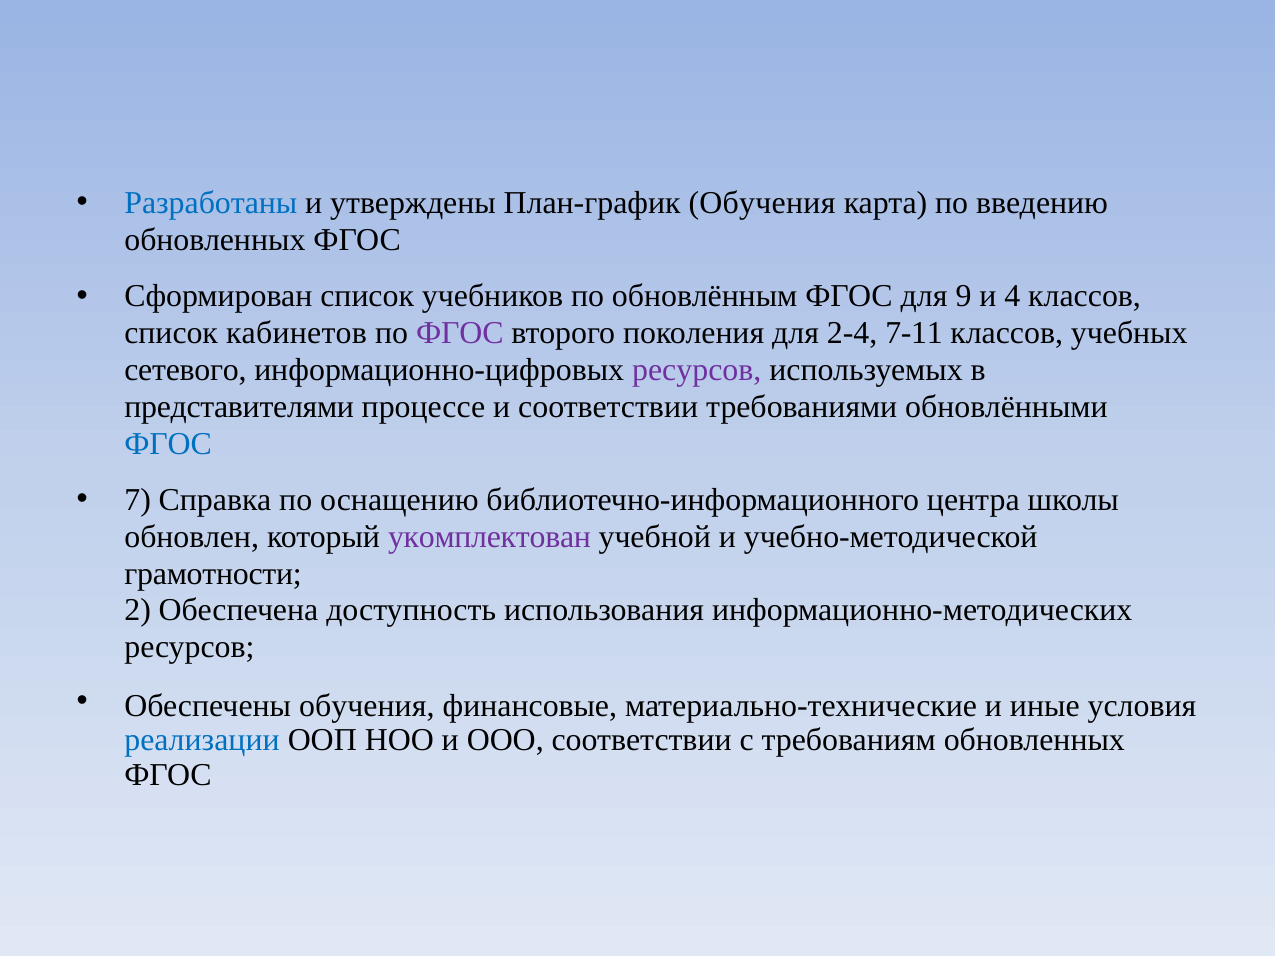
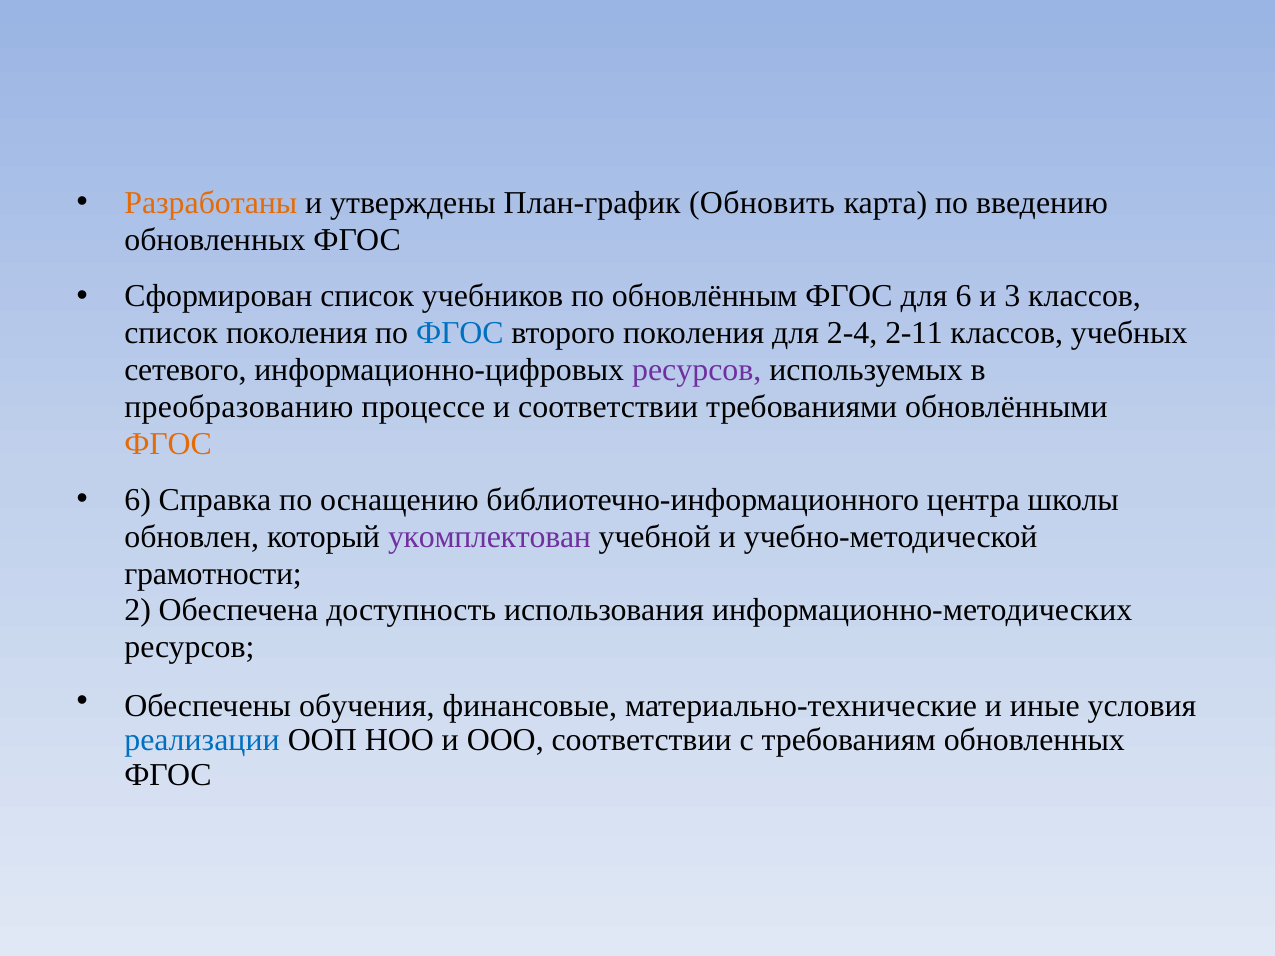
Разработаны colour: blue -> orange (211, 203)
План-график Обучения: Обучения -> Обновить (762, 203)
для 9: 9 -> 6 (964, 296)
4: 4 -> 3 (1012, 296)
список кабинетов: кабинетов -> поколения (297, 333)
ФГОС colour: purple -> blue (460, 333)
7-11: 7-11 -> 2-11 (914, 333)
представителями: представителями -> преобразованию (239, 407)
ФГОС colour: blue -> orange (168, 444)
7: 7 -> 6 (138, 500)
